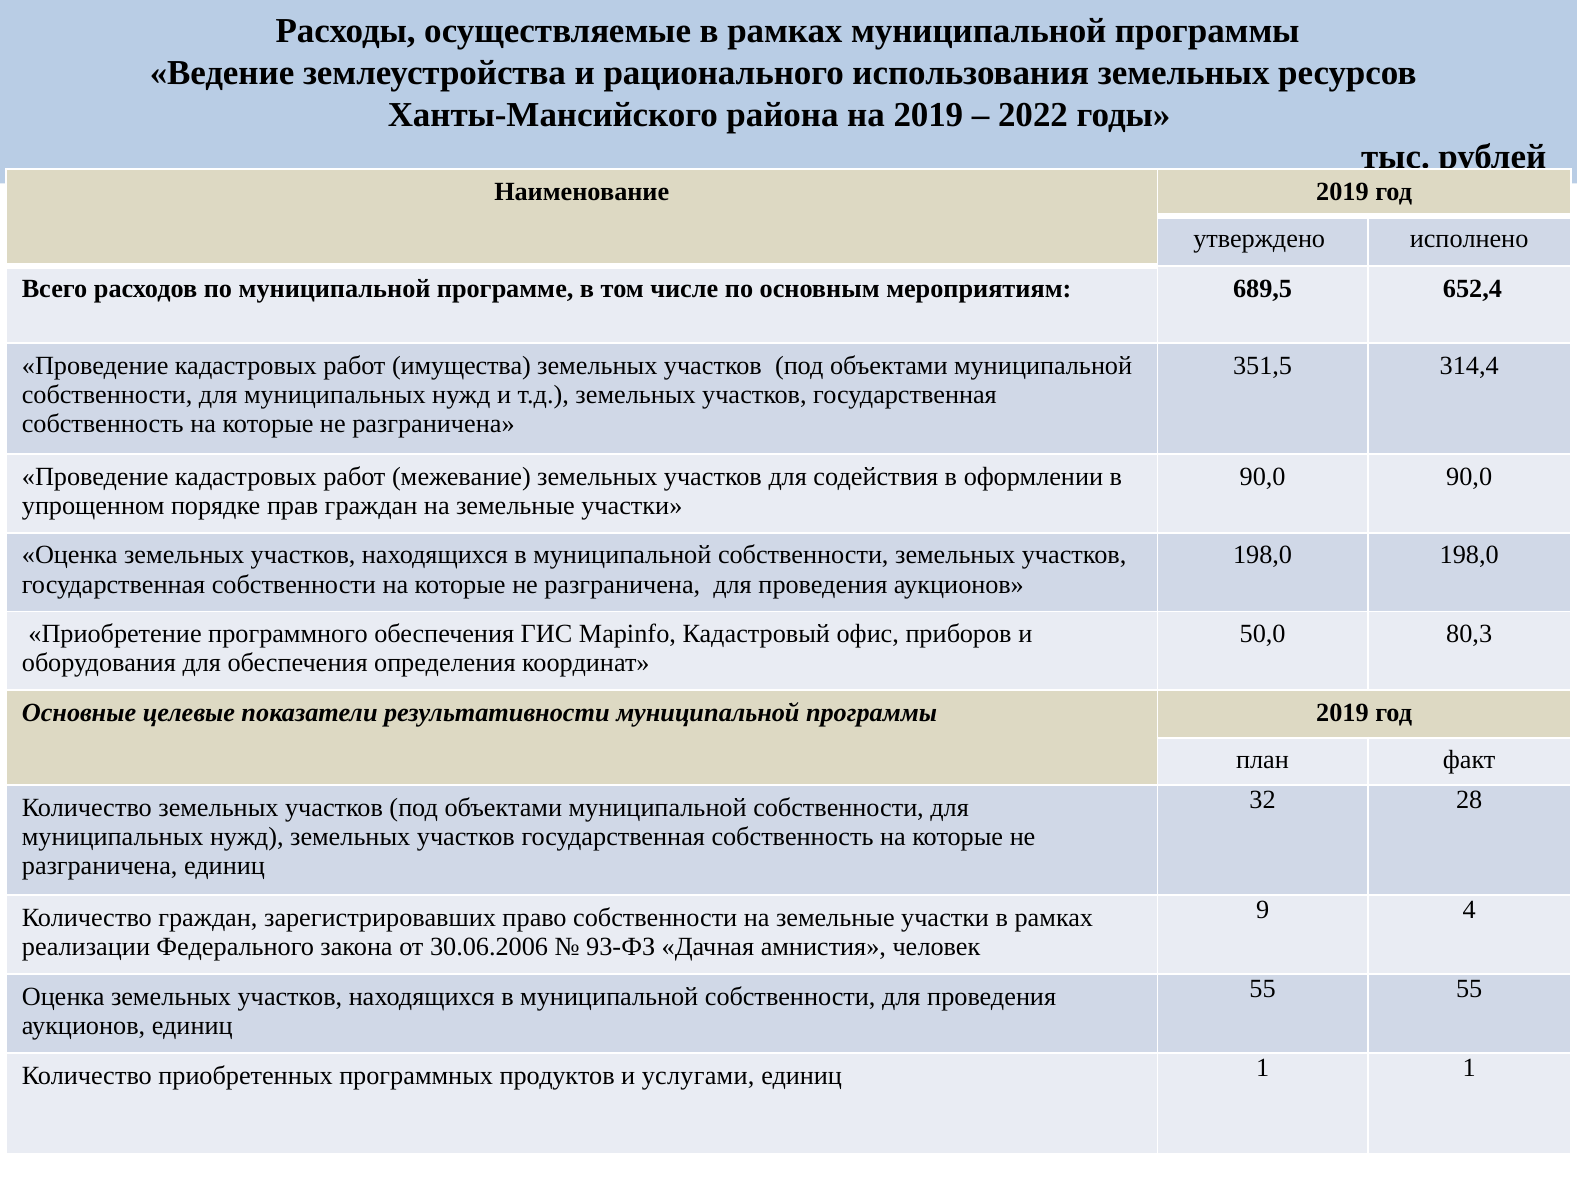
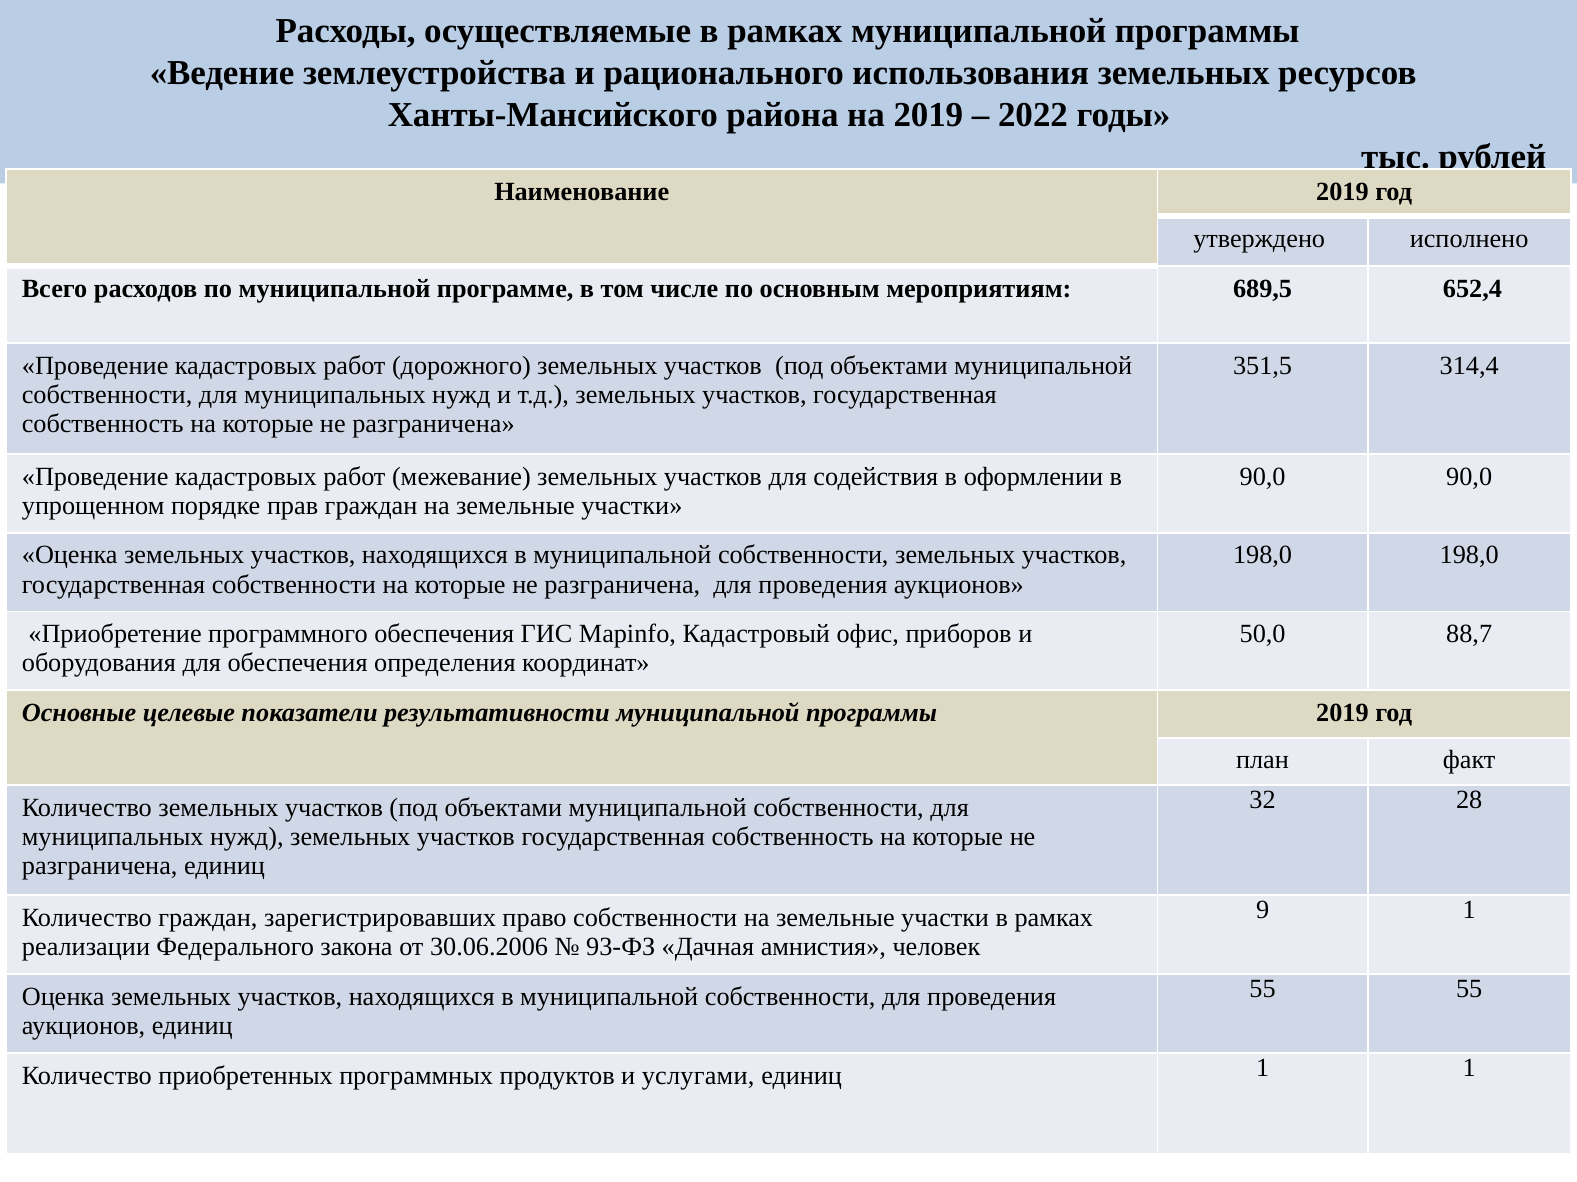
имущества: имущества -> дорожного (461, 366)
80,3: 80,3 -> 88,7 (1469, 634)
9 4: 4 -> 1 (1469, 911)
